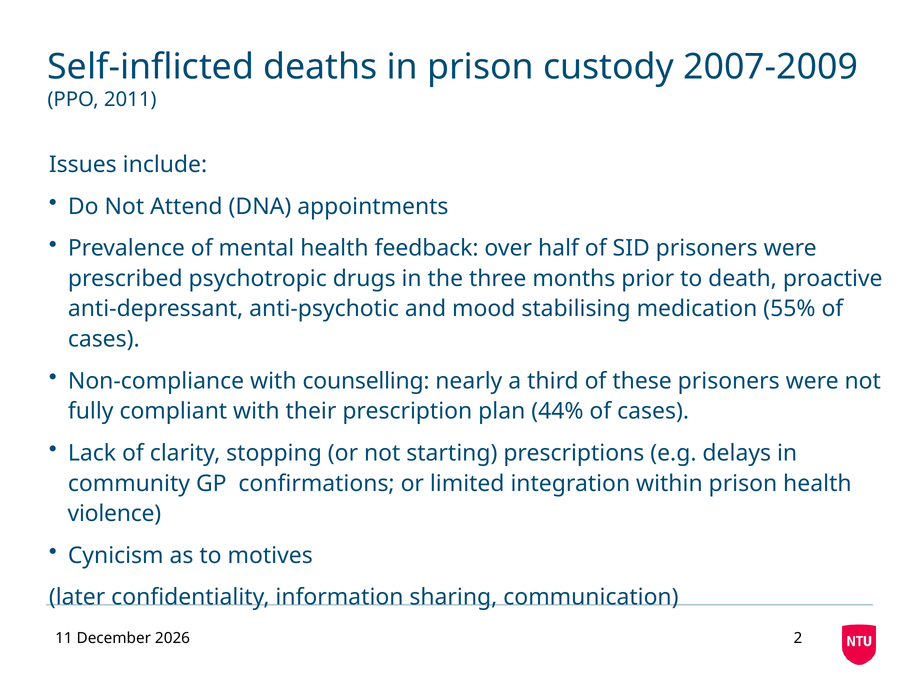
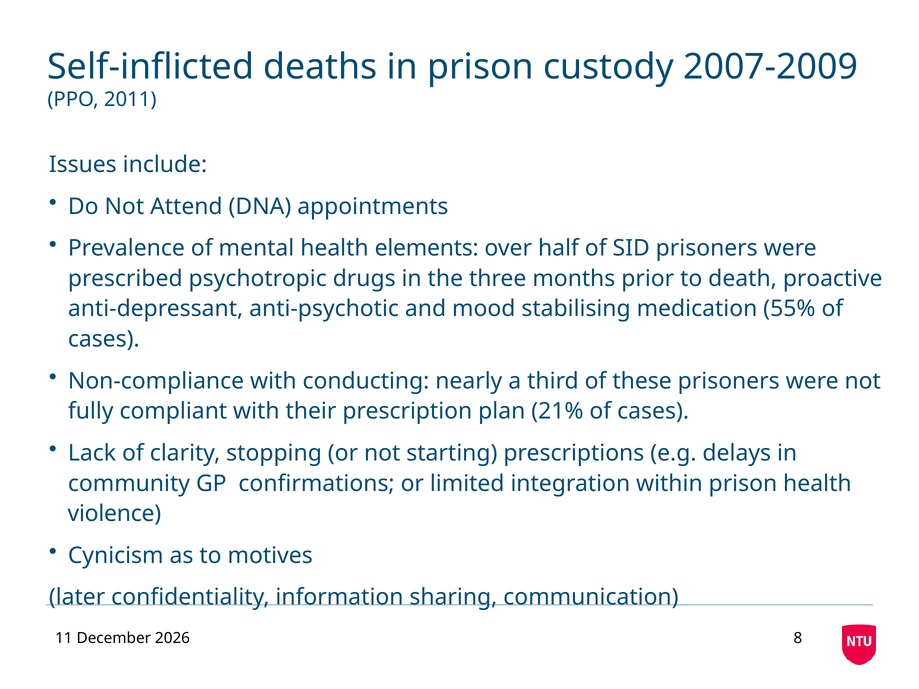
feedback: feedback -> elements (427, 248)
counselling: counselling -> conducting (366, 381)
44%: 44% -> 21% (557, 411)
2: 2 -> 8 (798, 639)
